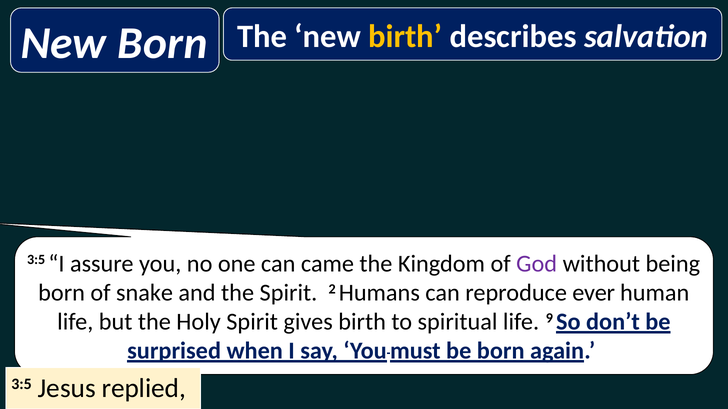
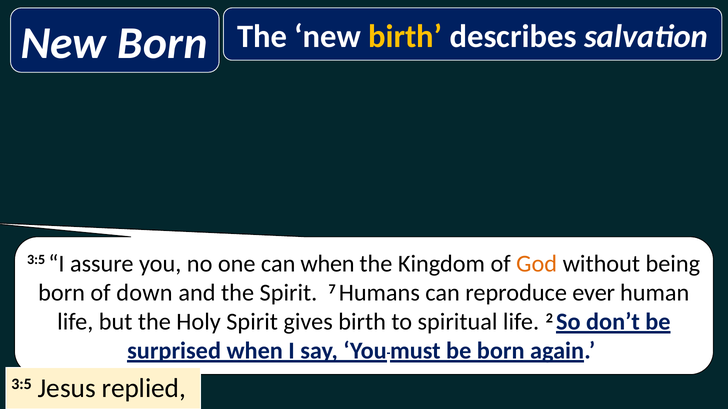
can came: came -> when (328, 264)
God colour: purple -> orange (537, 264)
snake: snake -> down (144, 293)
2: 2 -> 7 (332, 289)
9: 9 -> 2 (549, 318)
